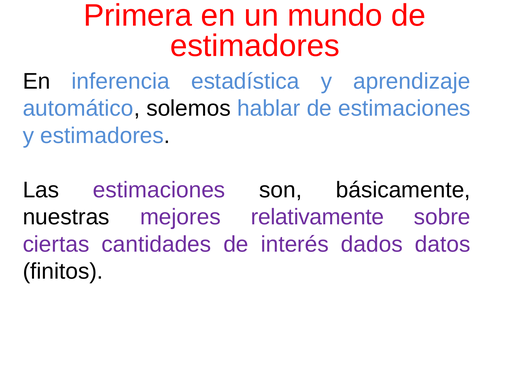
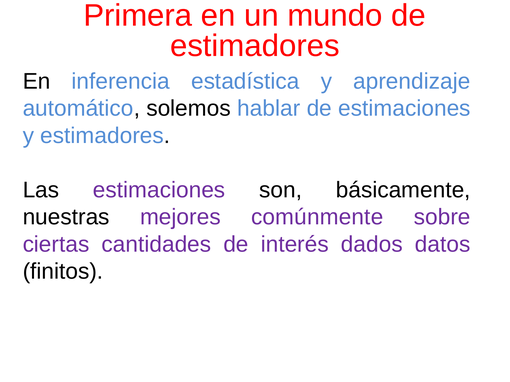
relativamente: relativamente -> comúnmente (317, 217)
